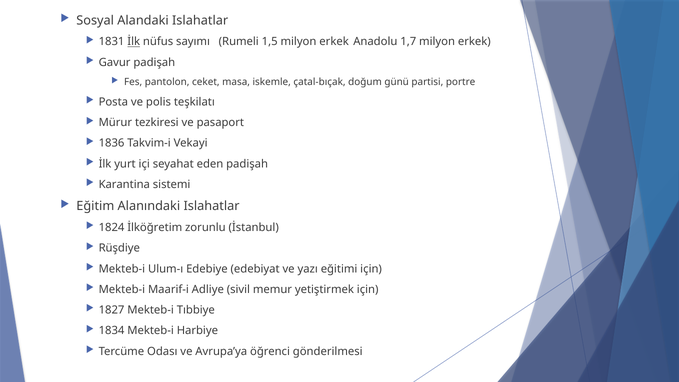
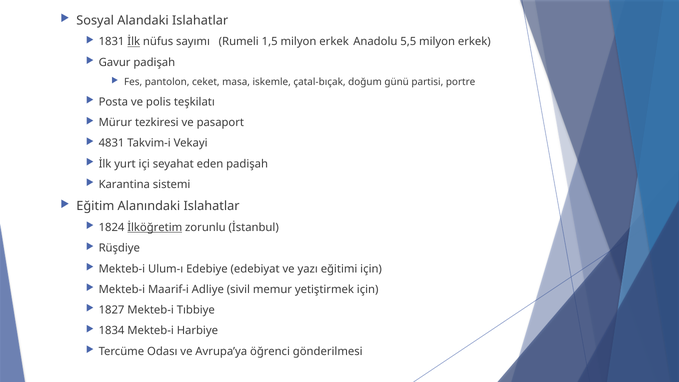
1,7: 1,7 -> 5,5 (408, 42)
1836: 1836 -> 4831 (112, 143)
İlköğretim underline: none -> present (155, 227)
